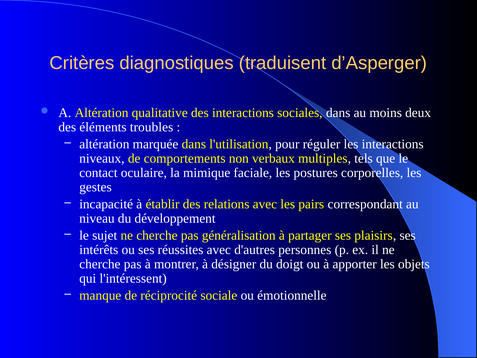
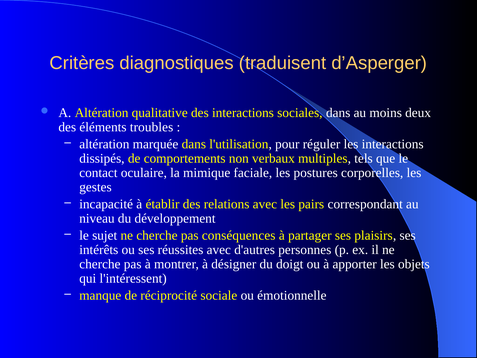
niveaux: niveaux -> dissipés (102, 158)
généralisation: généralisation -> conséquences (239, 235)
